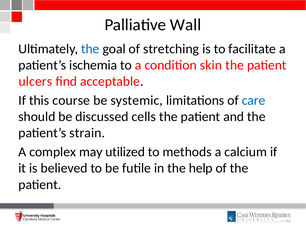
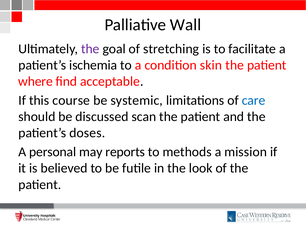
the colour: blue -> purple (90, 49)
ulcers: ulcers -> where (36, 82)
cells: cells -> scan (144, 117)
strain: strain -> doses (87, 133)
complex: complex -> personal (53, 152)
utilized: utilized -> reports (125, 152)
calcium: calcium -> mission (246, 152)
help: help -> look (201, 169)
